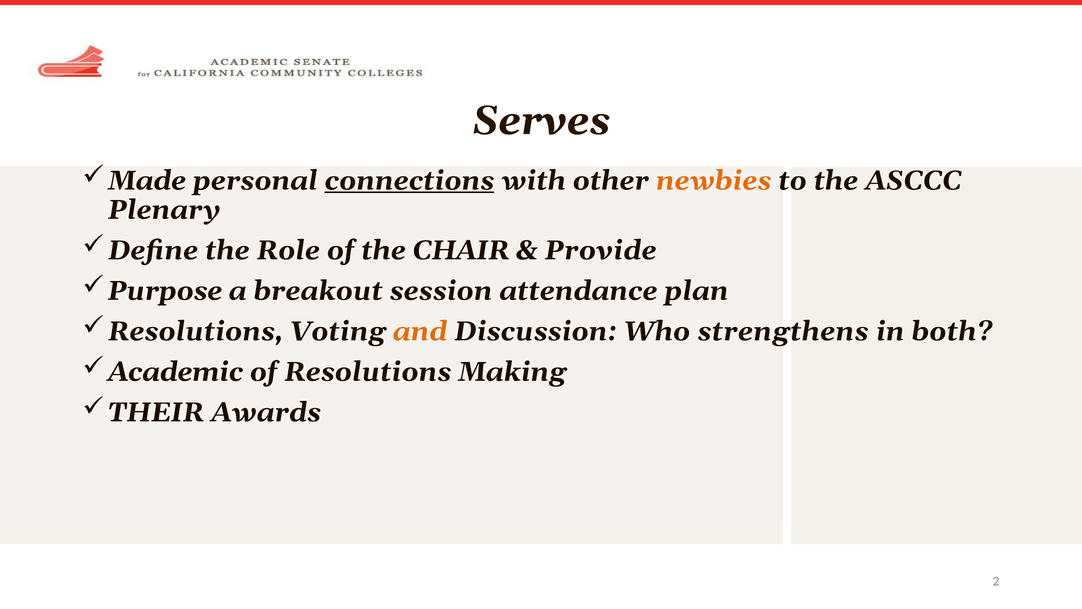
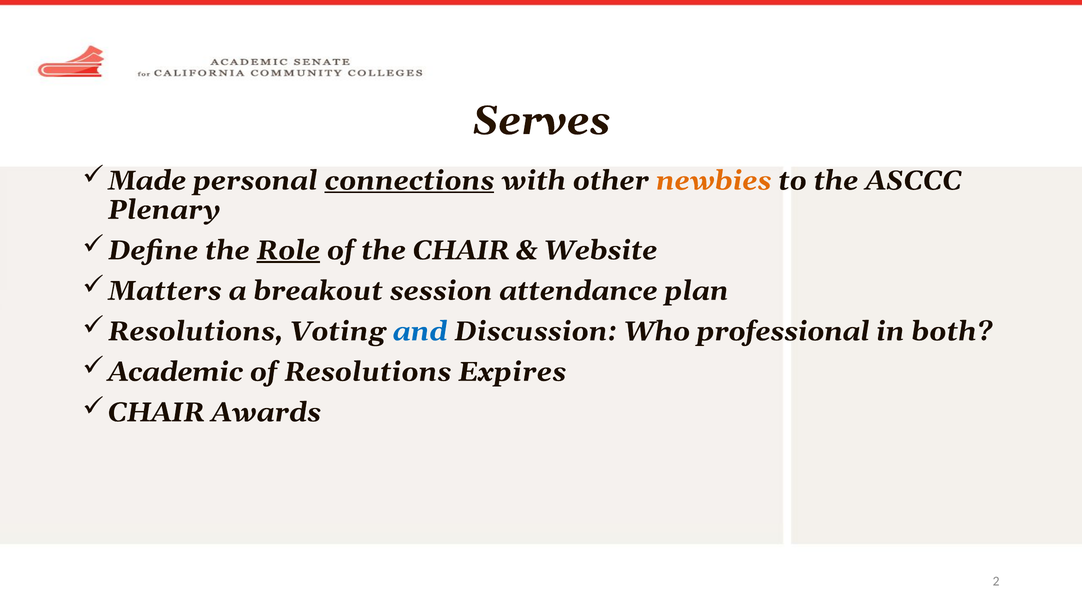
Role underline: none -> present (288, 250)
Provide: Provide -> Website (601, 250)
Purpose: Purpose -> Matters (165, 291)
and colour: orange -> blue (420, 331)
strengthens: strengthens -> professional (783, 331)
Making: Making -> Expires (512, 372)
THEIR: THEIR -> CHAIR (156, 412)
